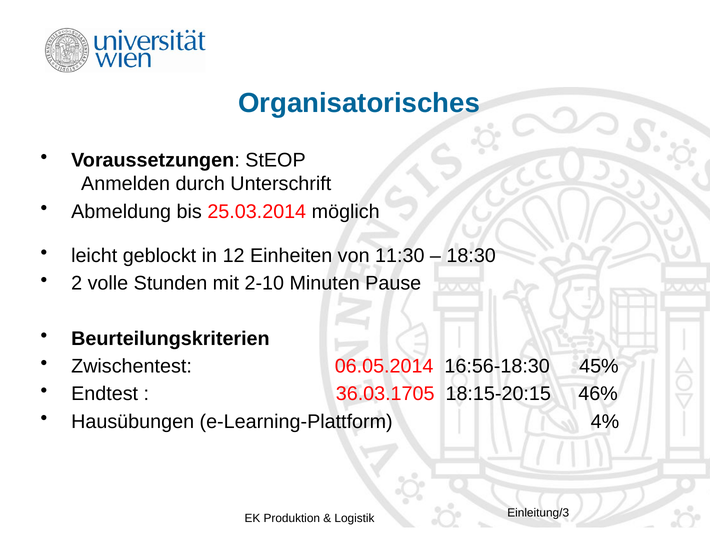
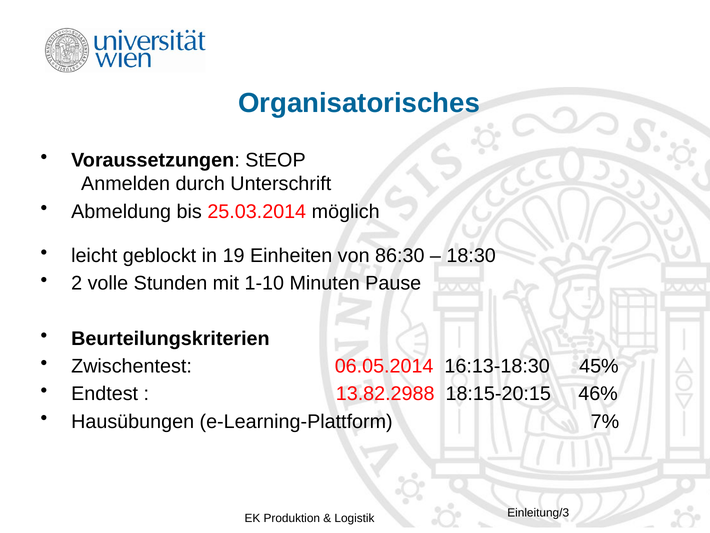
12: 12 -> 19 (234, 256)
11:30: 11:30 -> 86:30 (400, 256)
2-10: 2-10 -> 1-10 (264, 283)
16:56-18:30: 16:56-18:30 -> 16:13-18:30 (497, 366)
36.03.1705: 36.03.1705 -> 13.82.2988 (385, 394)
4%: 4% -> 7% (605, 421)
